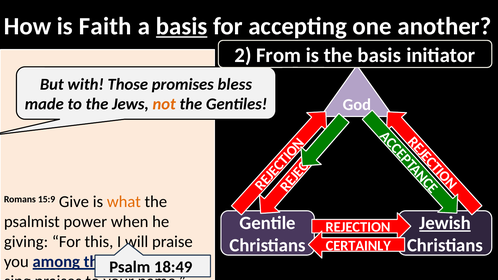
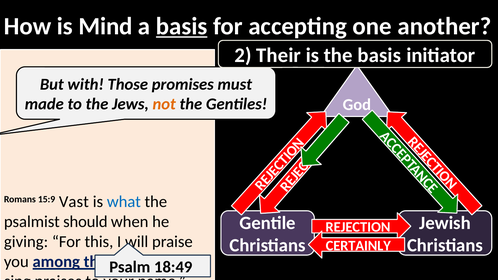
Faith: Faith -> Mind (106, 26)
From: From -> Their (279, 55)
bless: bless -> must (235, 84)
Give: Give -> Vast (74, 202)
what colour: orange -> blue (124, 202)
power: power -> should (85, 222)
Jewish underline: present -> none (445, 223)
